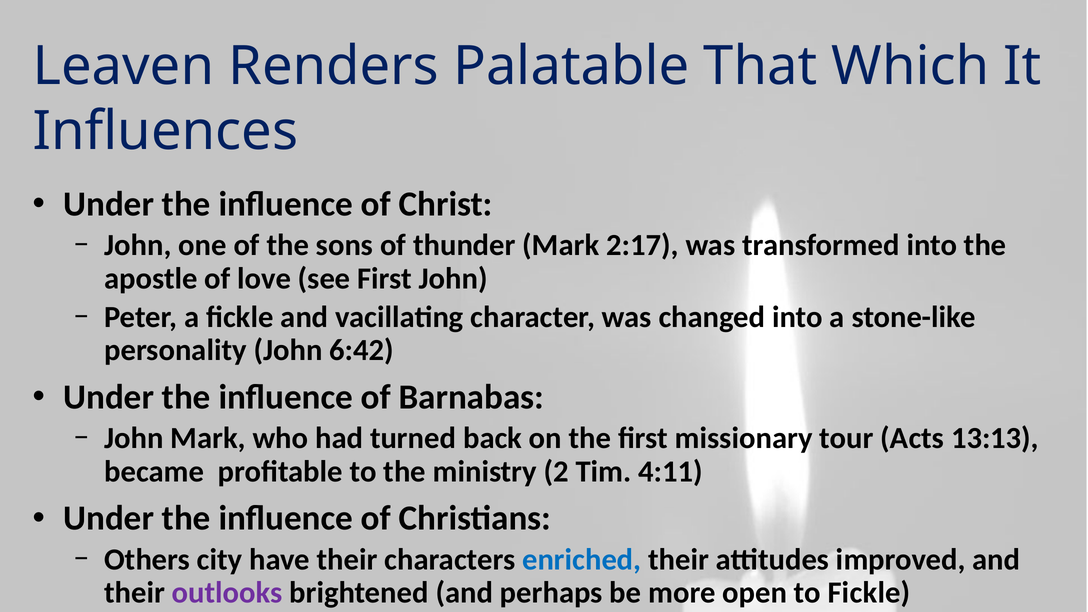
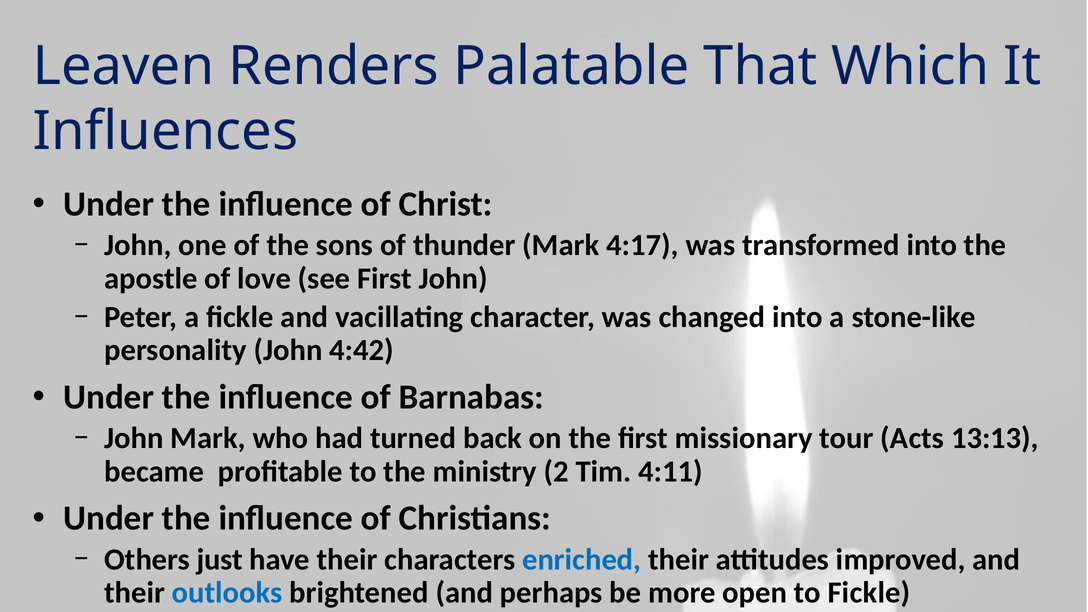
2:17: 2:17 -> 4:17 (642, 245)
6:42: 6:42 -> 4:42 (362, 350)
city: city -> just (220, 560)
outlooks colour: purple -> blue (227, 593)
